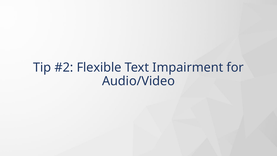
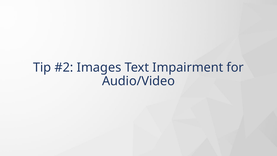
Flexible: Flexible -> Images (99, 67)
